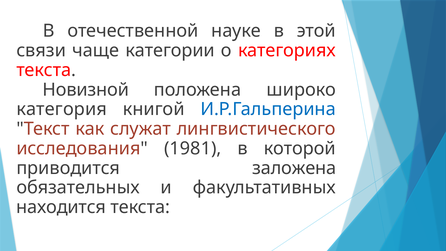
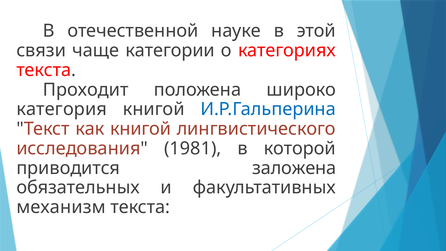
Новизной: Новизной -> Проходит (86, 90)
как служат: служат -> книгой (141, 129)
находится: находится -> механизм (61, 207)
